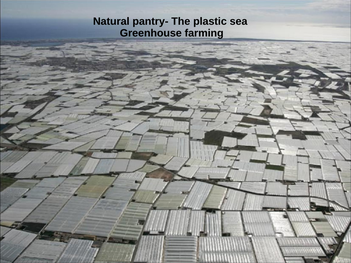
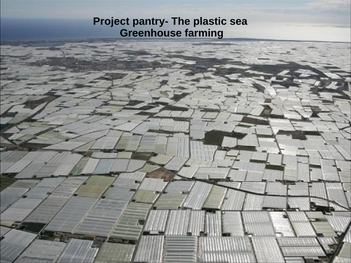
Natural: Natural -> Project (111, 21)
